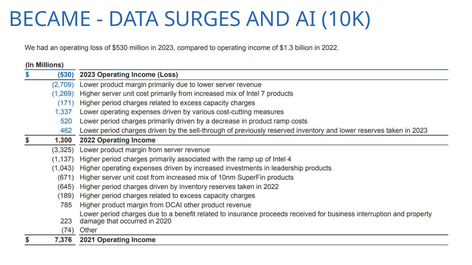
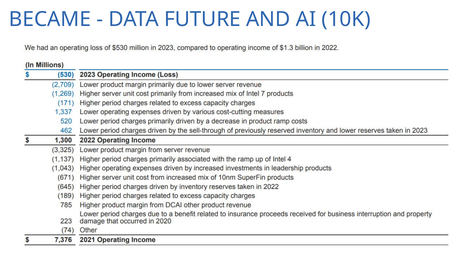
SURGES: SURGES -> FUTURE (202, 19)
